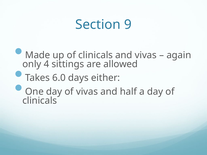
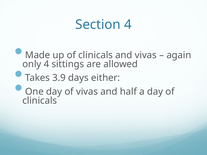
Section 9: 9 -> 4 (128, 25)
6.0: 6.0 -> 3.9 (59, 78)
